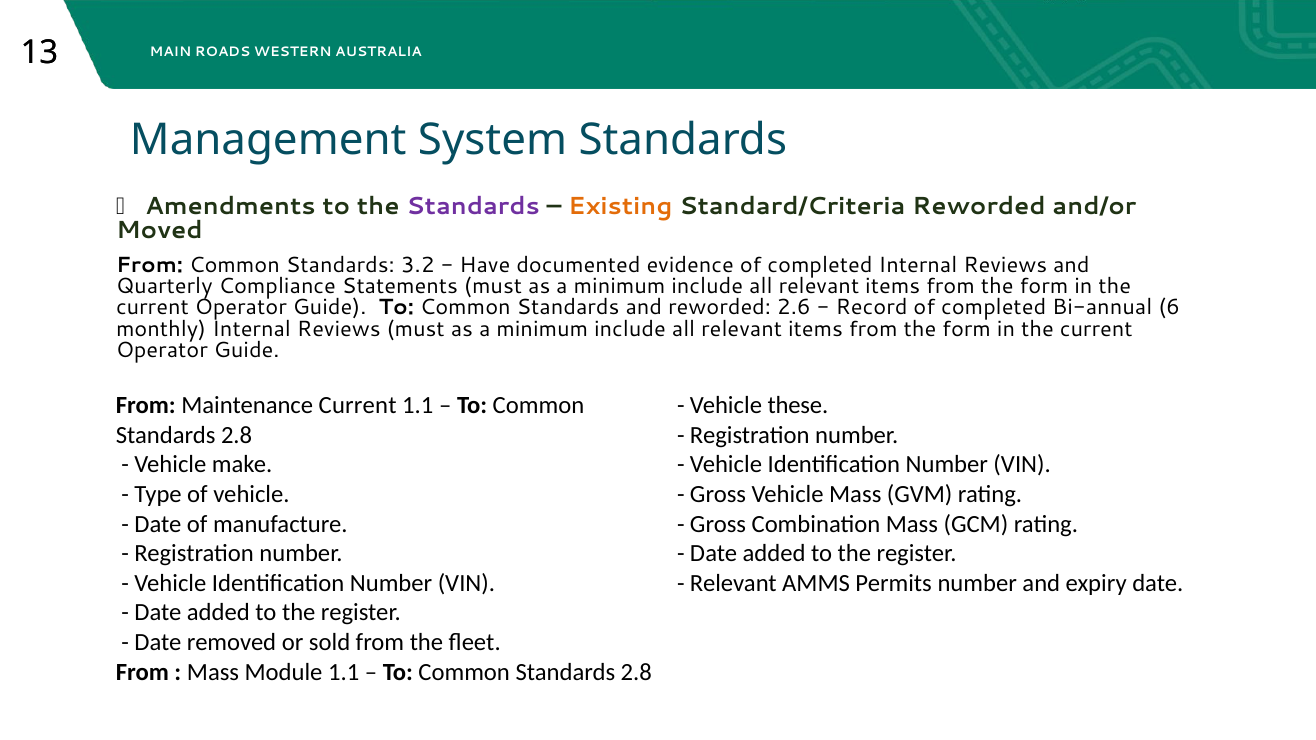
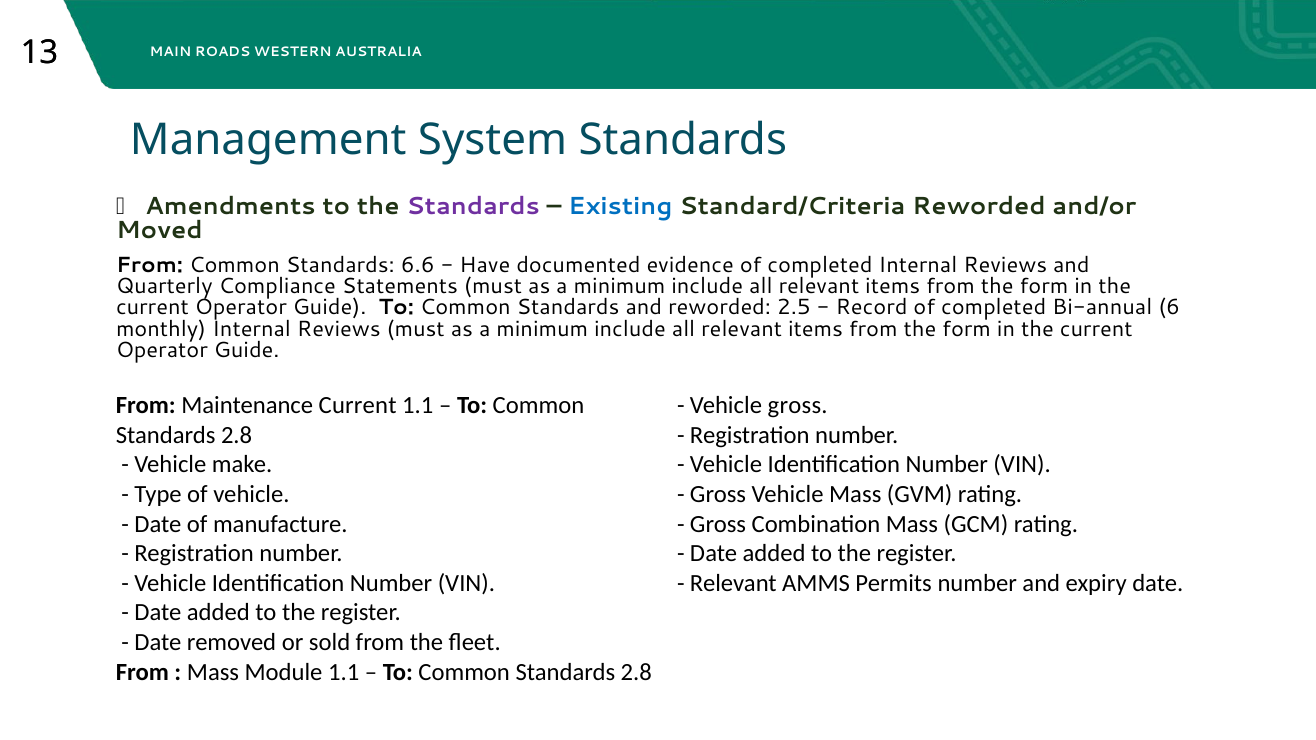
Existing colour: orange -> blue (620, 206)
3.2: 3.2 -> 6.6 (418, 265)
2.6: 2.6 -> 2.5 (794, 308)
Vehicle these: these -> gross (798, 406)
